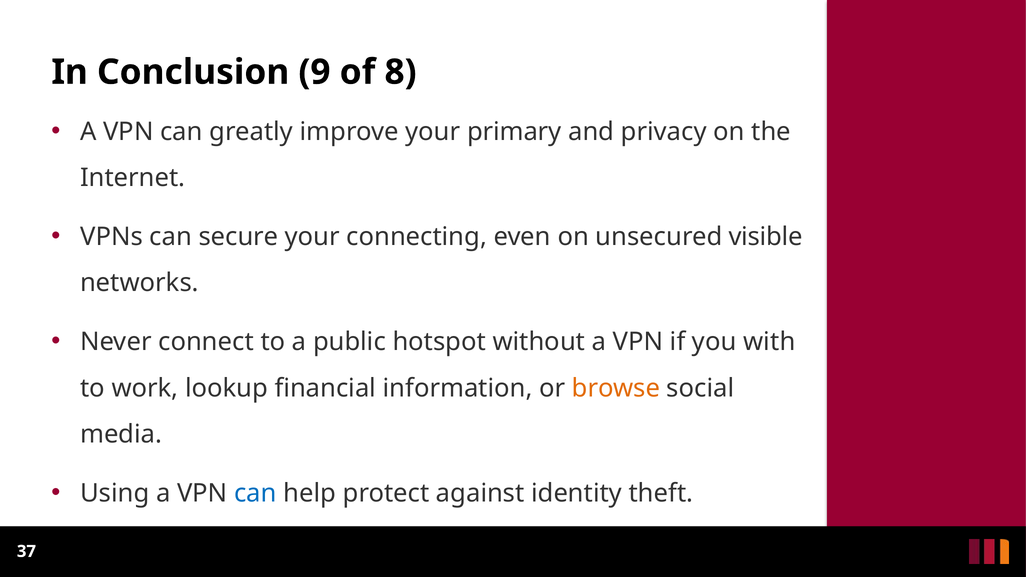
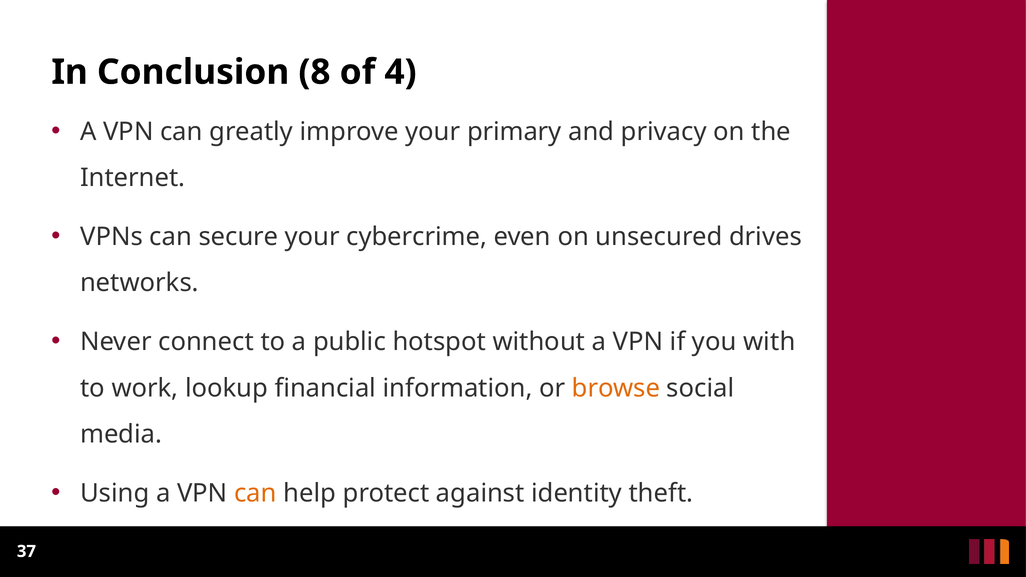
9: 9 -> 8 (314, 72)
8: 8 -> 4 (401, 72)
connecting: connecting -> cybercrime (417, 237)
visible: visible -> drives (766, 237)
can colour: blue -> orange (255, 493)
